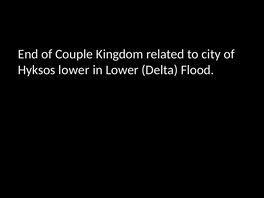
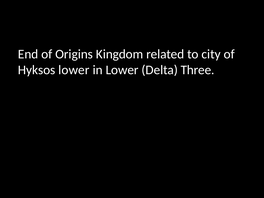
Couple: Couple -> Origins (74, 54)
Flood: Flood -> Three (197, 70)
